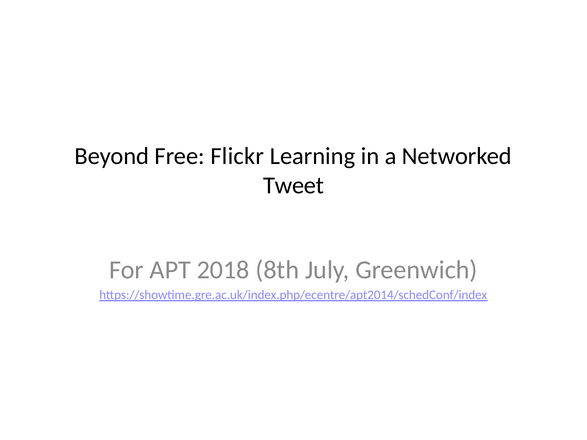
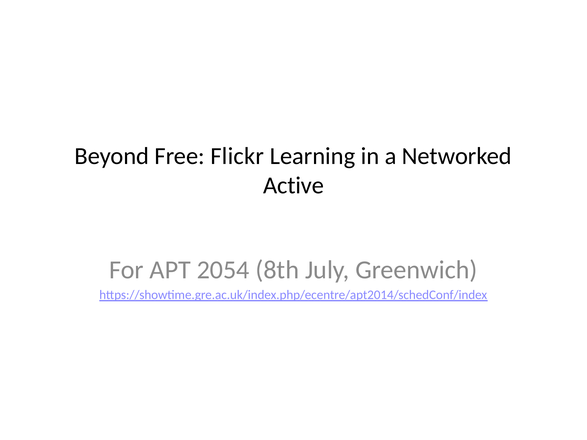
Tweet: Tweet -> Active (294, 186)
2018: 2018 -> 2054 (223, 270)
